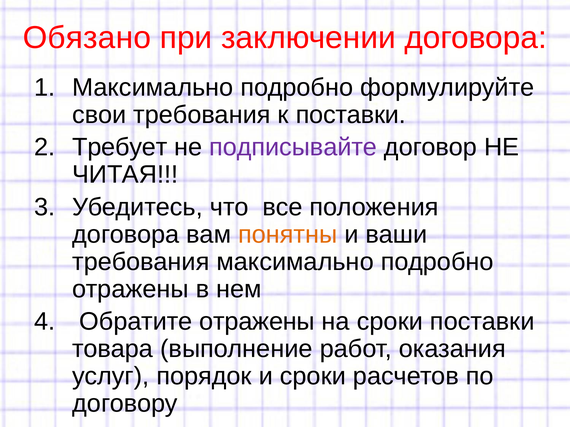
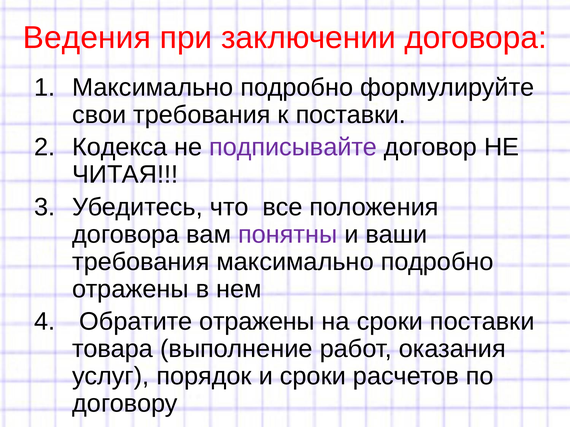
Обязано: Обязано -> Ведения (87, 38)
Требует: Требует -> Кодекса (120, 147)
понятны colour: orange -> purple (288, 235)
